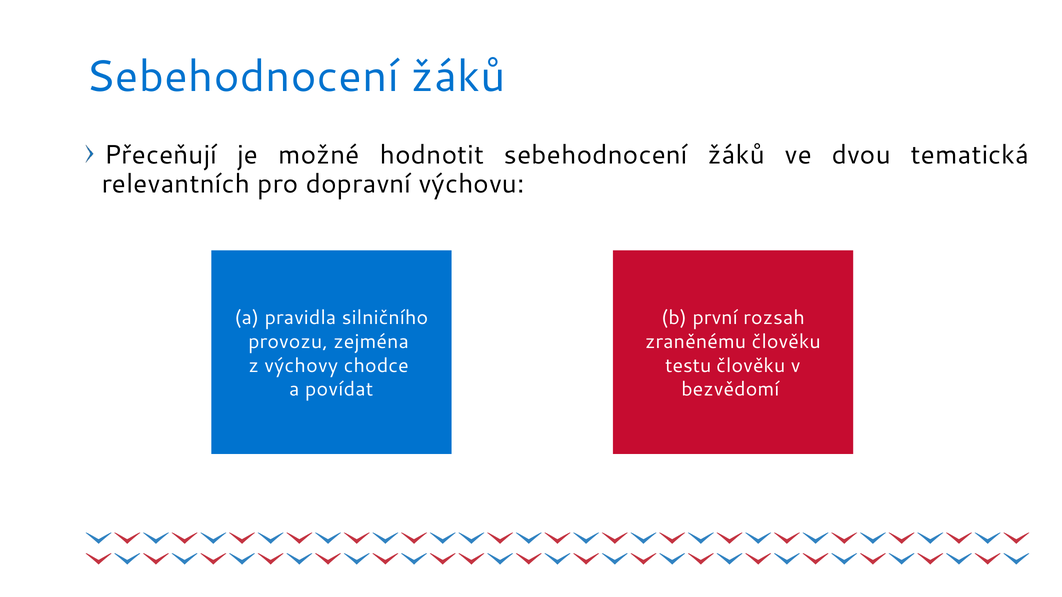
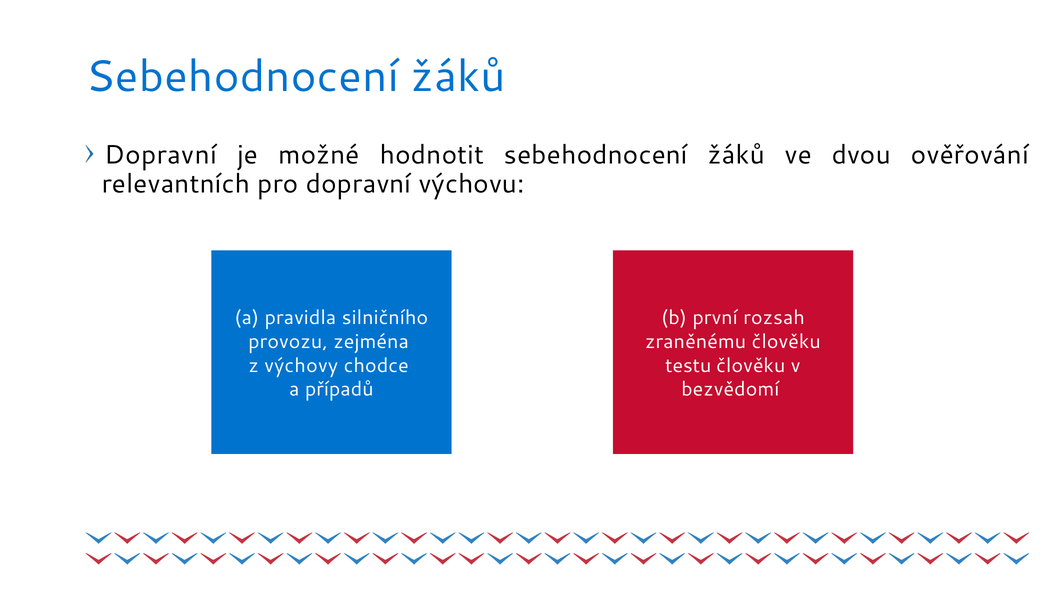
Přeceňují: Přeceňují -> Dopravní (161, 155)
tematická: tematická -> ověřování (970, 155)
povídat: povídat -> případů (339, 390)
